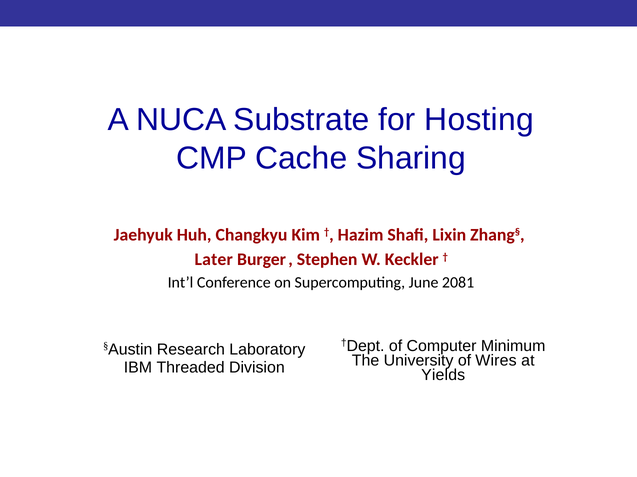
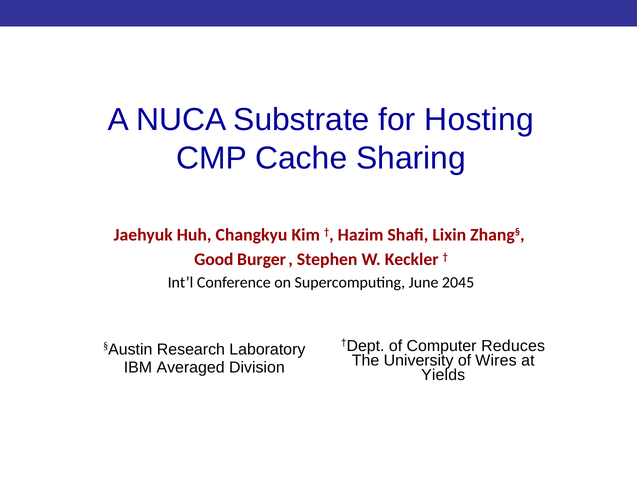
Later: Later -> Good (214, 260)
2081: 2081 -> 2045 (458, 283)
Minimum: Minimum -> Reduces (513, 347)
Threaded: Threaded -> Averaged (191, 368)
